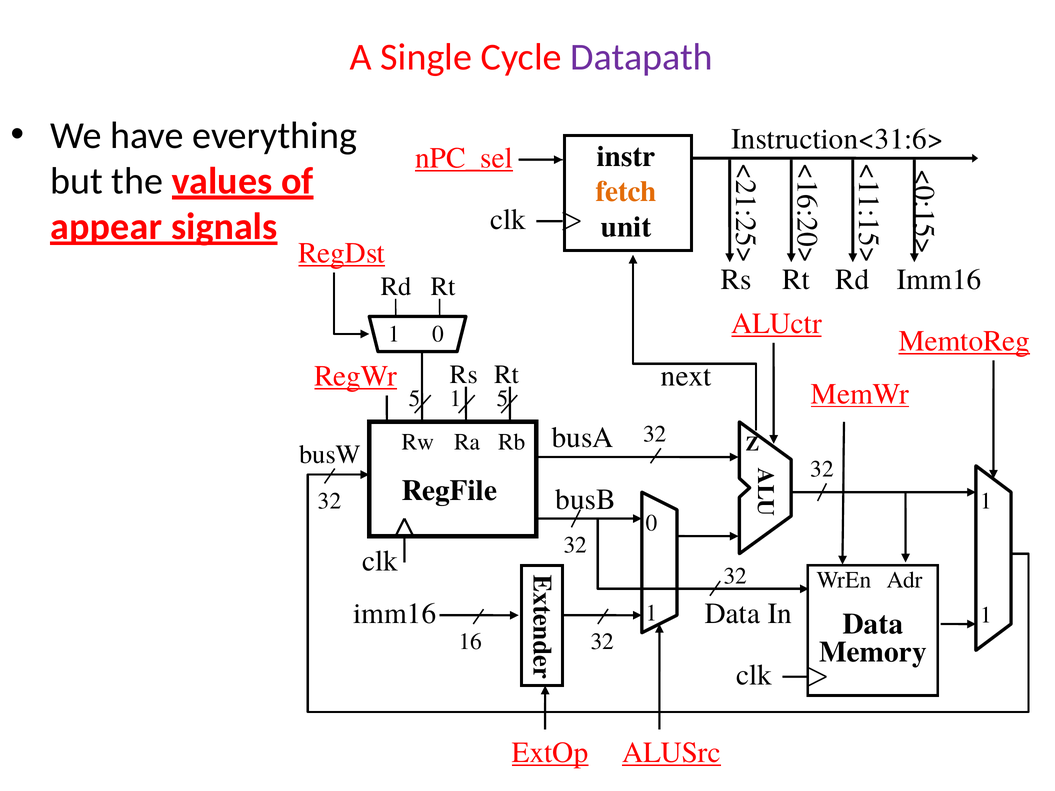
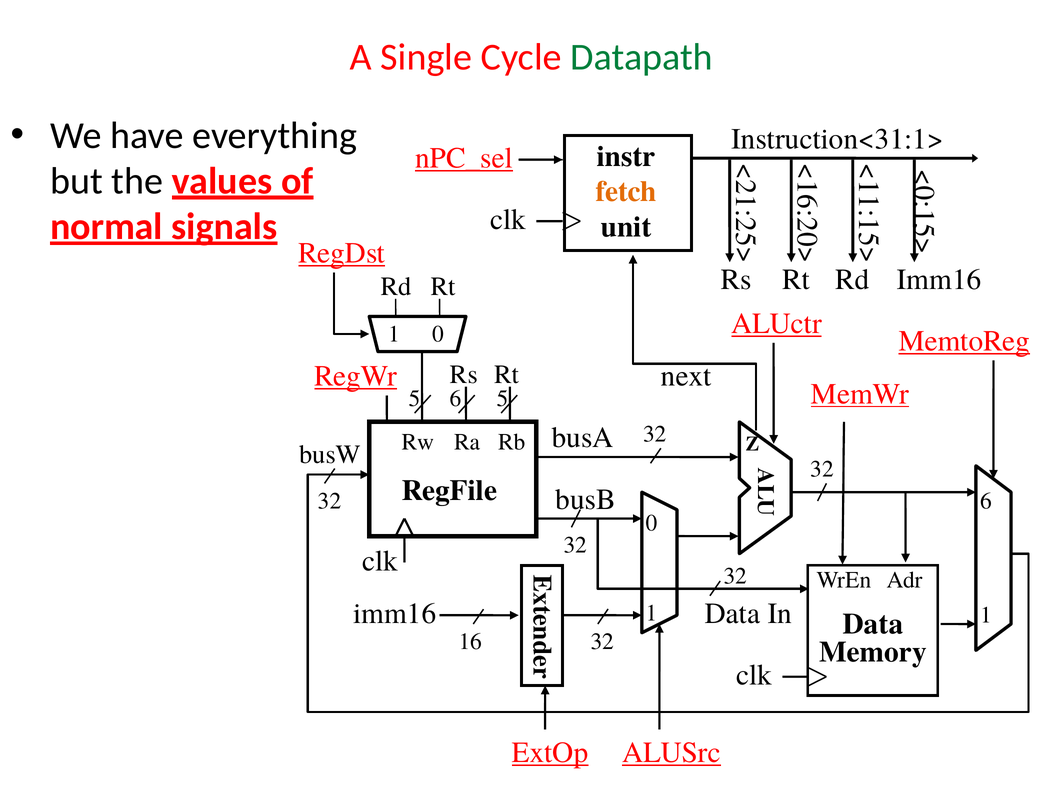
Datapath colour: purple -> green (642, 57)
Instruction<31:6>: Instruction<31:6> -> Instruction<31:1> (837, 139)
appear: appear -> normal (106, 227)
5 1: 1 -> 6 (456, 399)
1: 1 -> 6 (986, 501)
